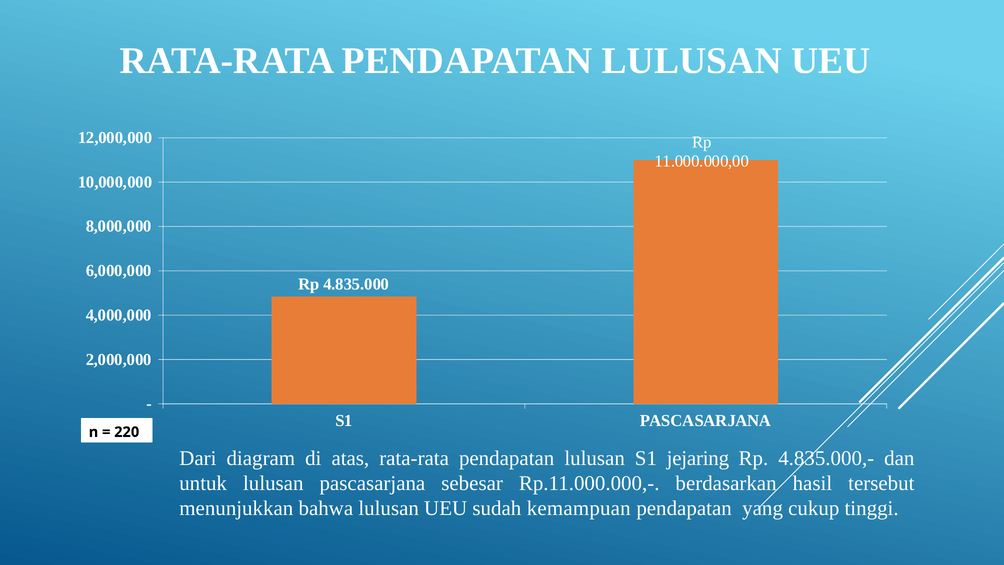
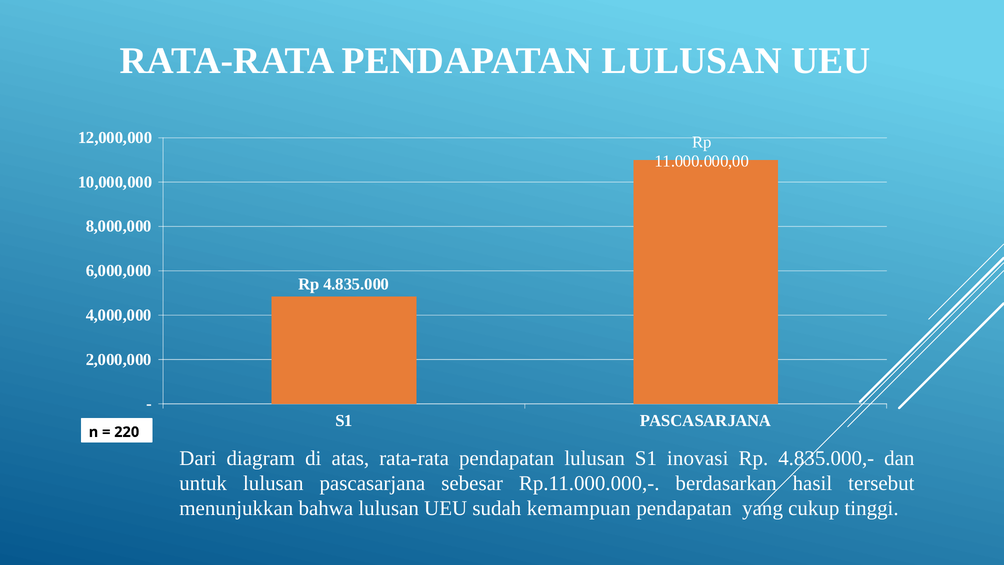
jejaring: jejaring -> inovasi (698, 458)
